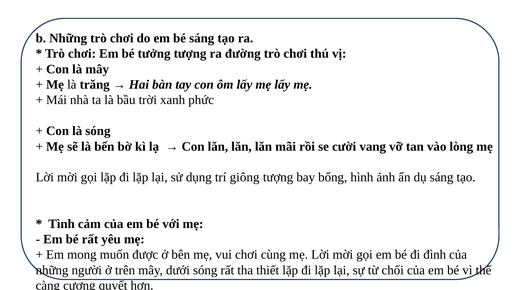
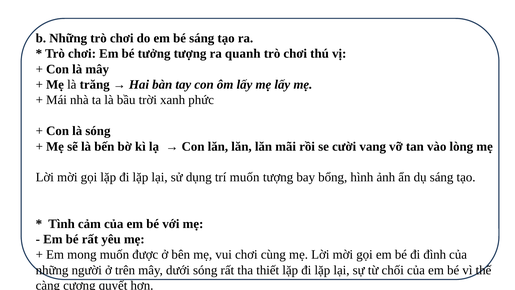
đường: đường -> quanh (243, 54)
trí giông: giông -> muốn (245, 177)
